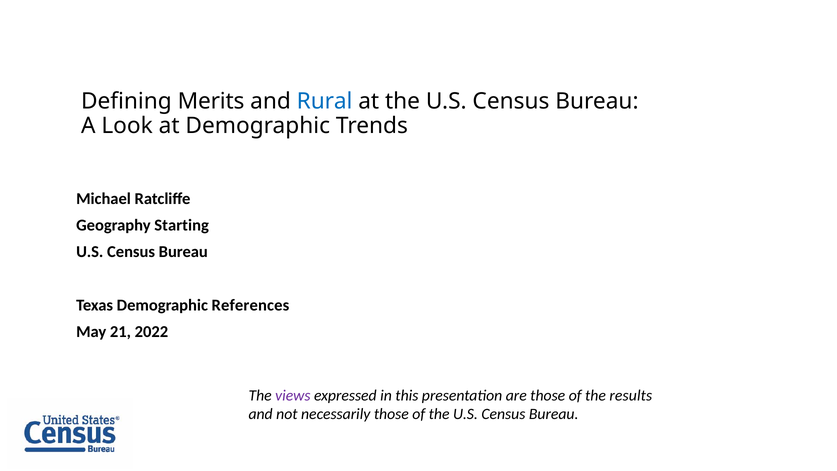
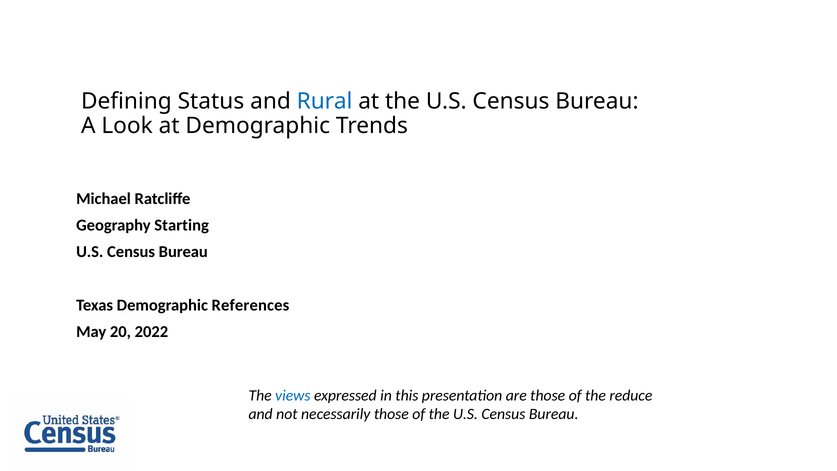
Merits: Merits -> Status (211, 101)
21: 21 -> 20 (120, 332)
views colour: purple -> blue (293, 395)
results: results -> reduce (631, 395)
